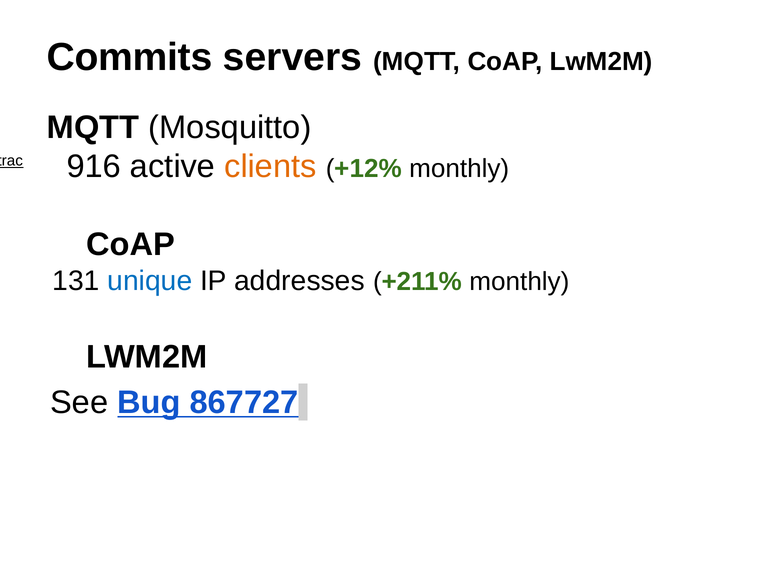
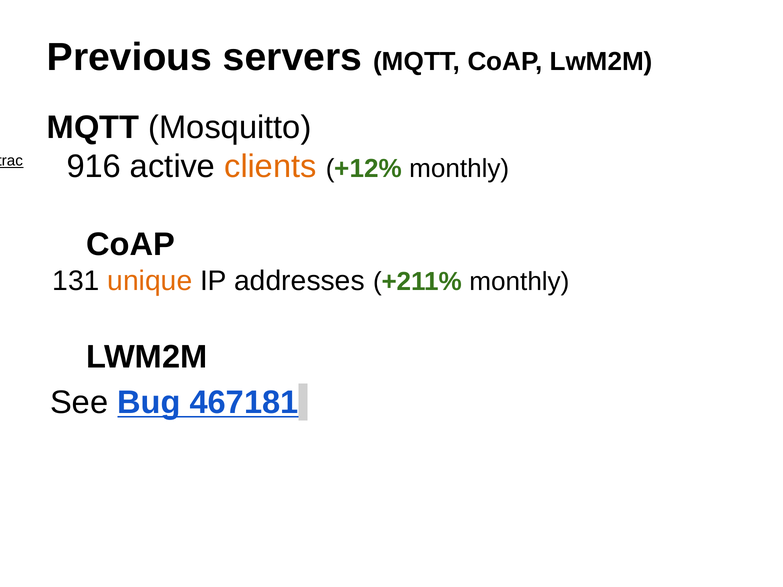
Commits: Commits -> Previous (130, 58)
unique colour: blue -> orange (150, 281)
867727: 867727 -> 467181 (244, 403)
